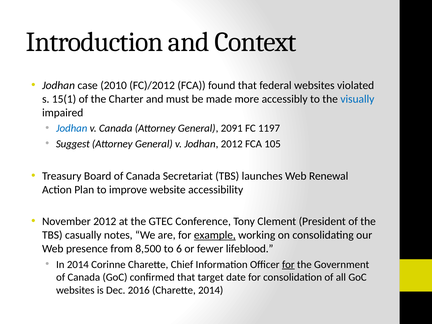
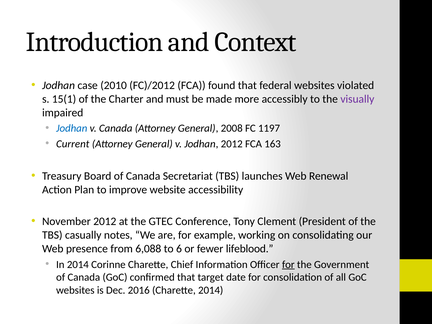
visually colour: blue -> purple (357, 99)
2091: 2091 -> 2008 (232, 128)
Suggest: Suggest -> Current (73, 144)
105: 105 -> 163 (273, 144)
example underline: present -> none (215, 235)
8,500: 8,500 -> 6,088 (148, 249)
